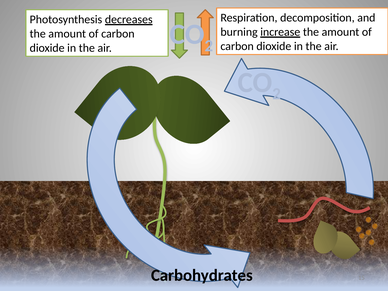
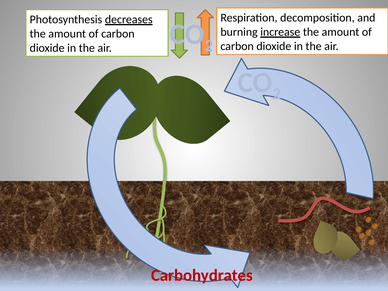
Carbohydrates colour: black -> red (202, 275)
